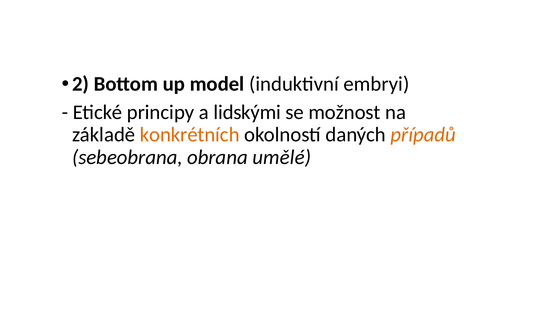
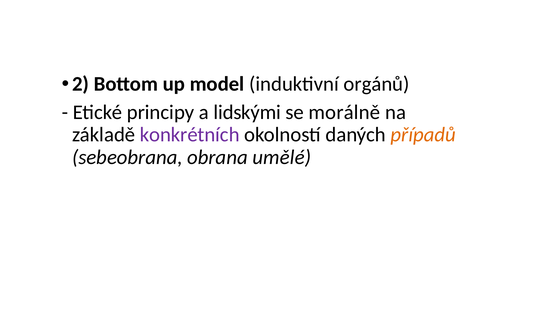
embryi: embryi -> orgánů (377, 84)
možnost: možnost -> morálně (344, 112)
konkrétních colour: orange -> purple (190, 135)
